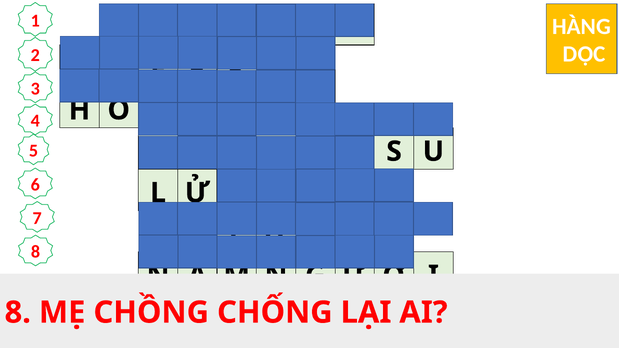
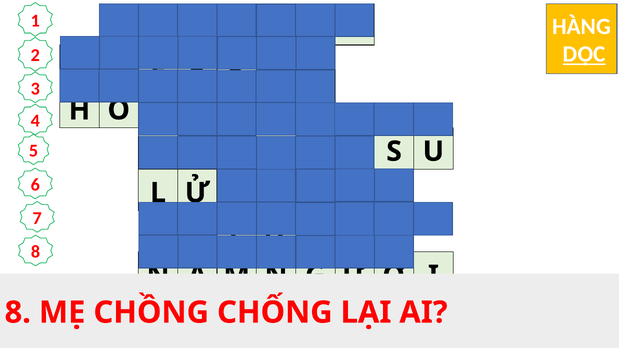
DỌC underline: none -> present (584, 54)
